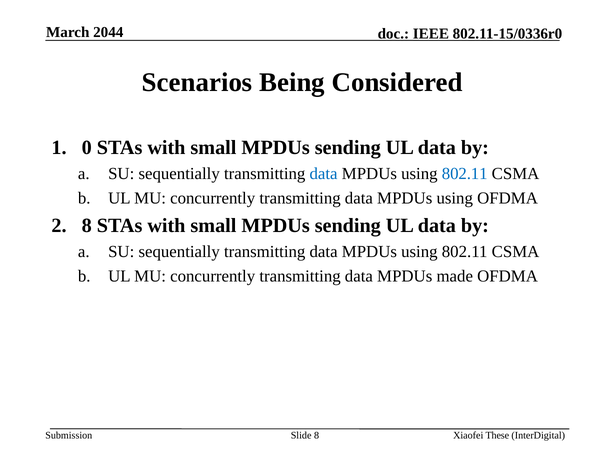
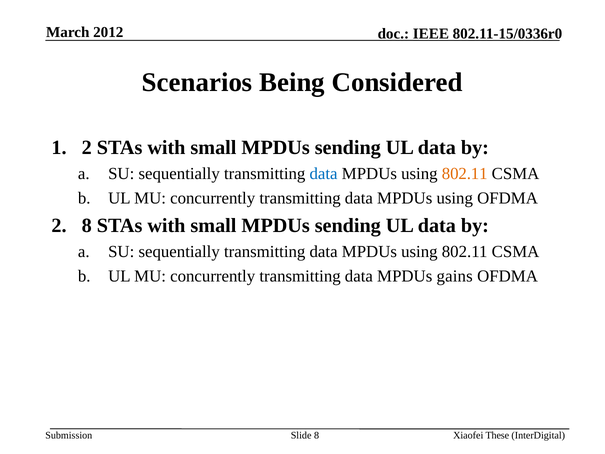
2044: 2044 -> 2012 (108, 32)
0: 0 -> 2 (87, 148)
802.11 colour: blue -> orange (465, 174)
made: made -> gains (455, 276)
